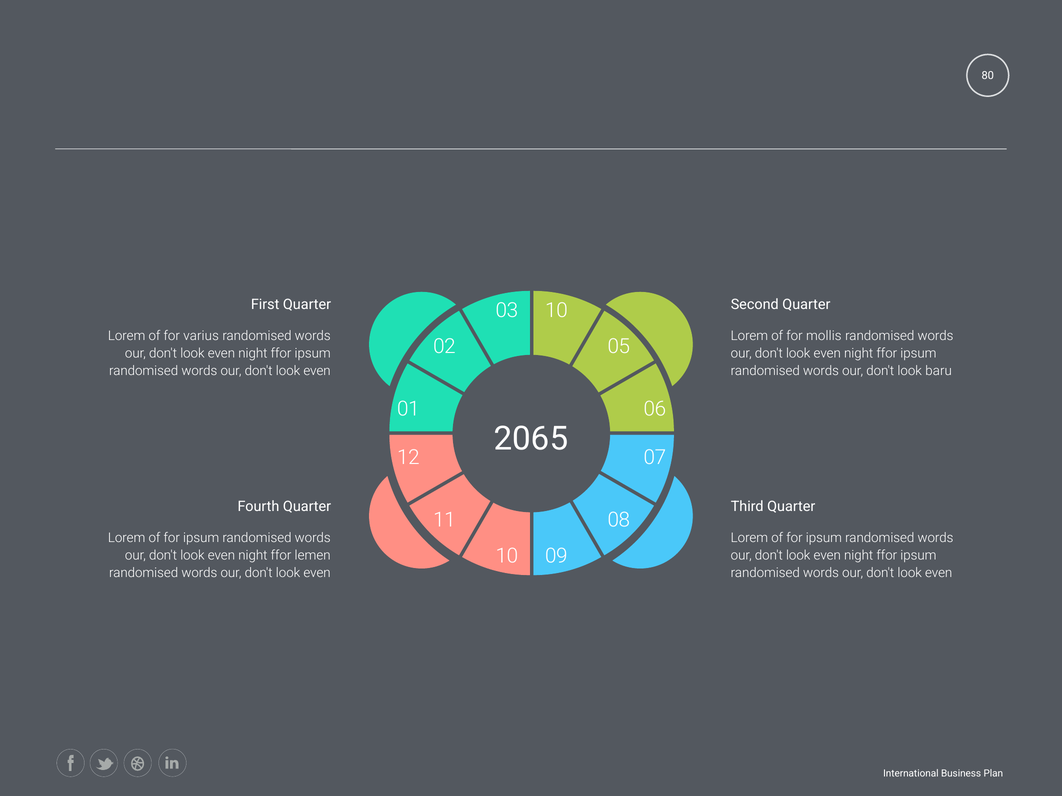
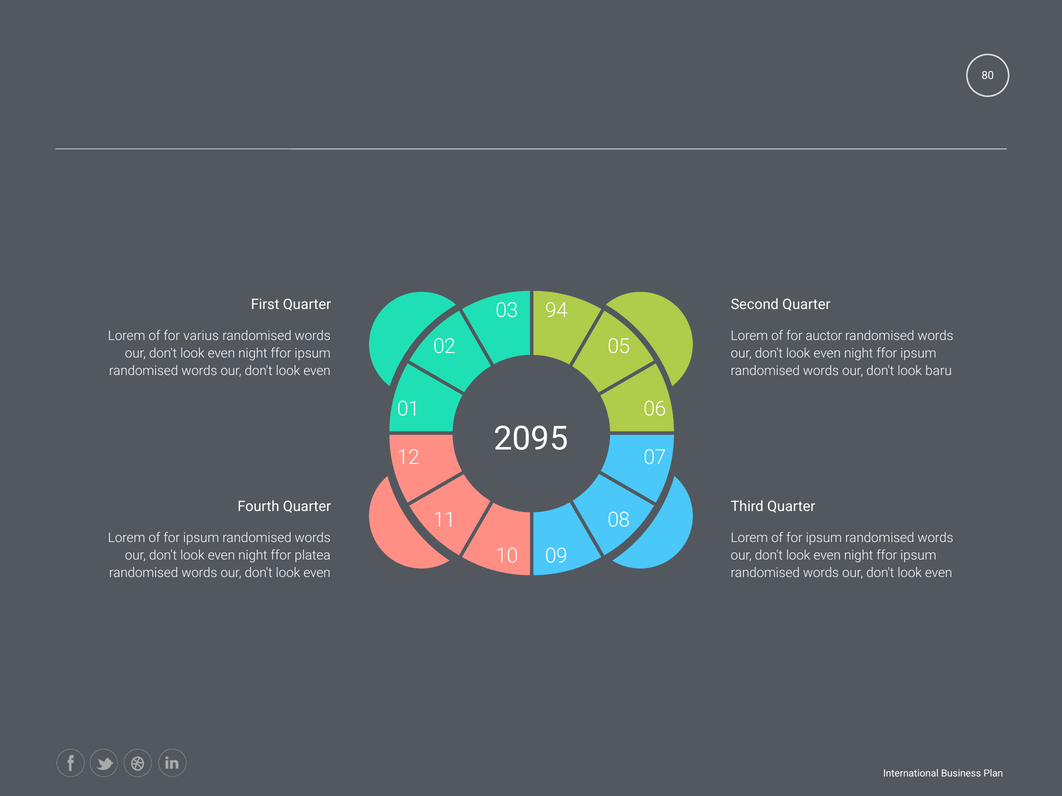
03 10: 10 -> 94 (556, 311)
mollis: mollis -> auctor (824, 336)
2065: 2065 -> 2095 (531, 439)
lemen: lemen -> platea (313, 556)
